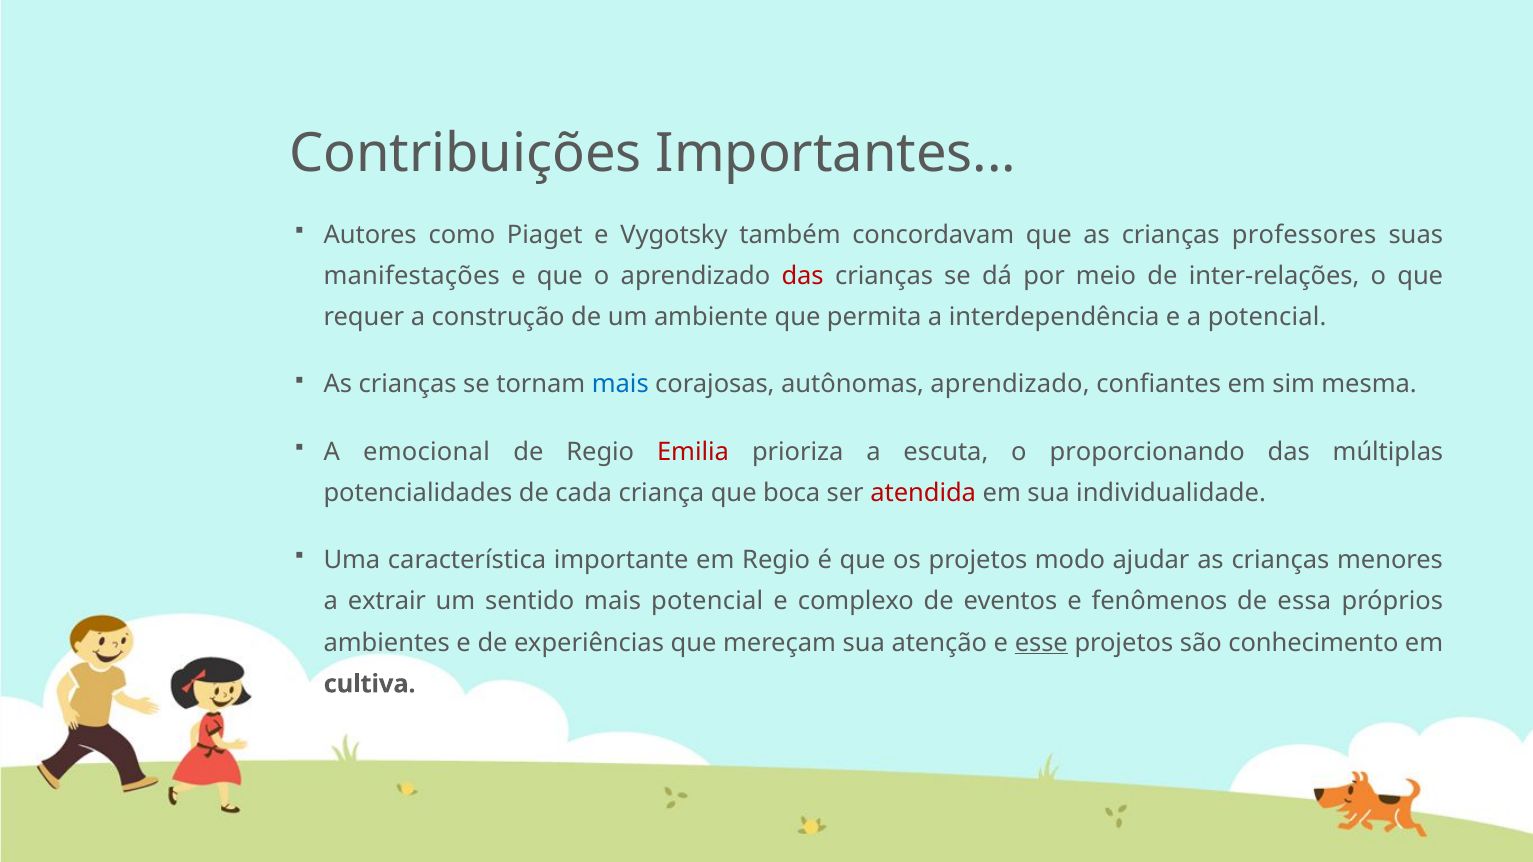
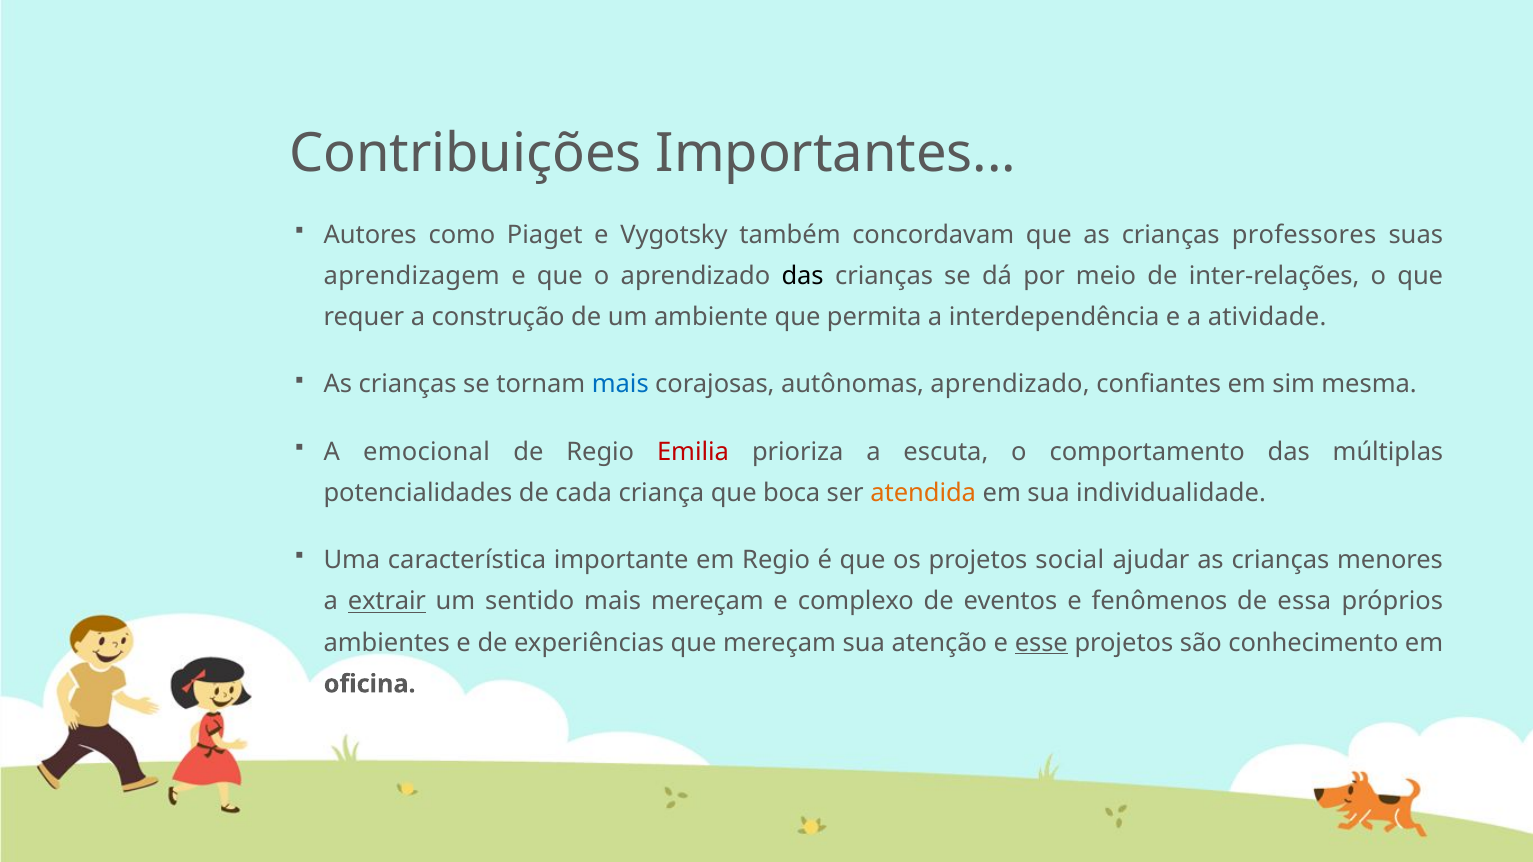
manifestações: manifestações -> aprendizagem (412, 276)
das colour: red -> black (803, 276)
a potencial: potencial -> atividade (1267, 317)
proporcionando: proporcionando -> comportamento (1147, 452)
atendida colour: red -> orange (923, 493)
modo: modo -> social (1070, 560)
extrair underline: none -> present (387, 602)
mais potencial: potencial -> mereçam (707, 602)
cultiva: cultiva -> oficina (370, 684)
